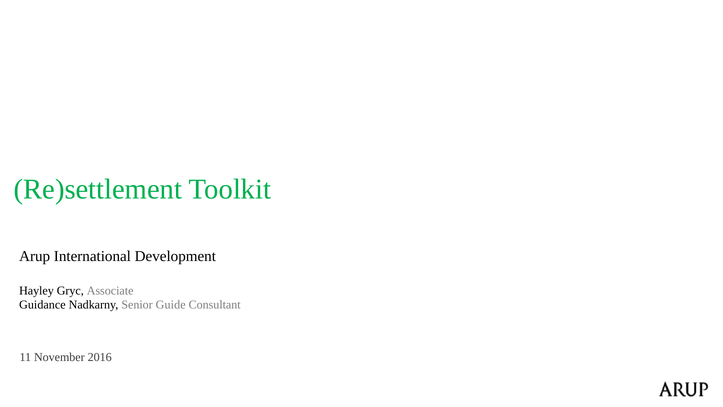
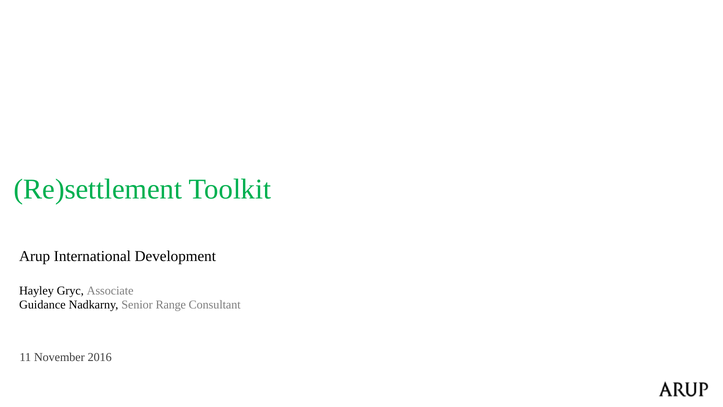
Guide: Guide -> Range (171, 305)
